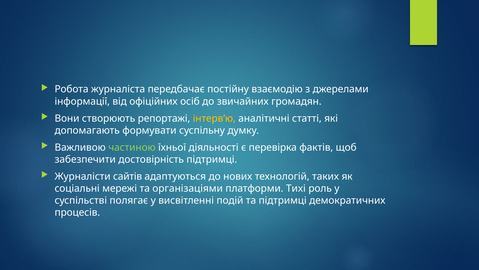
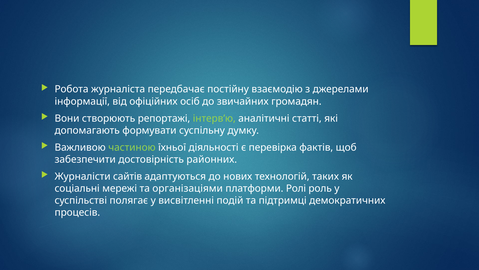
інтерв’ю colour: yellow -> light green (214, 118)
достовірність підтримці: підтримці -> районних (212, 159)
Тихі: Тихі -> Ролі (296, 188)
